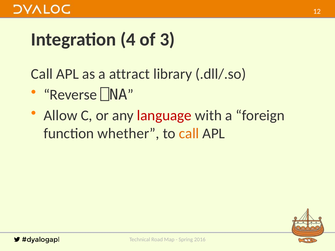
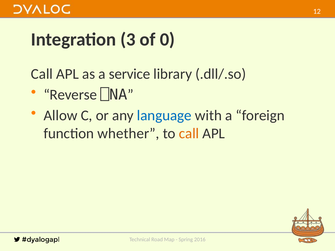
4: 4 -> 3 (128, 39)
3: 3 -> 0 (167, 39)
attract: attract -> service (130, 74)
language colour: red -> blue (164, 116)
